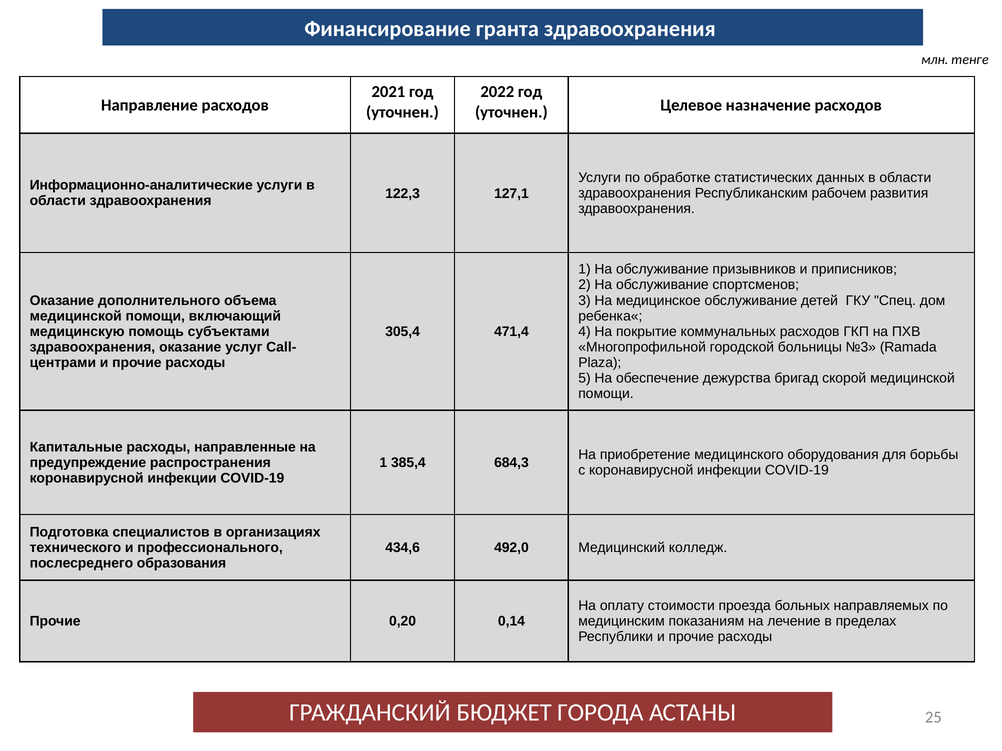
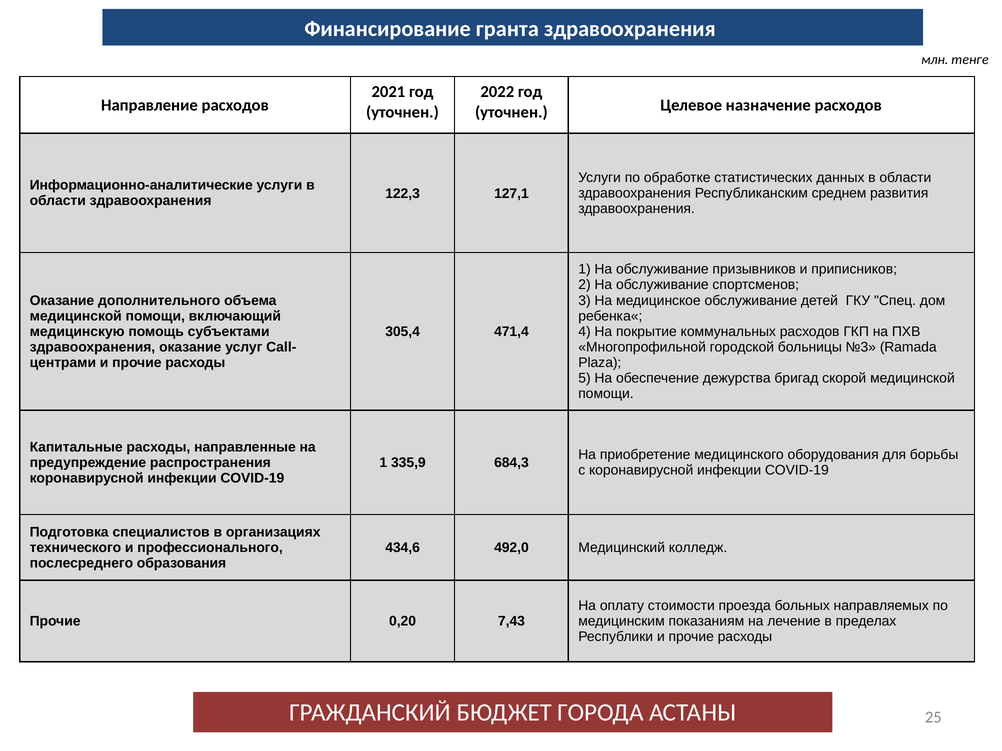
рабочем: рабочем -> среднем (839, 193)
385,4: 385,4 -> 335,9 (408, 463)
0,14: 0,14 -> 7,43 (511, 622)
